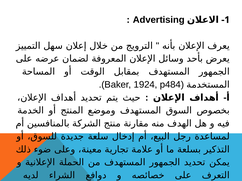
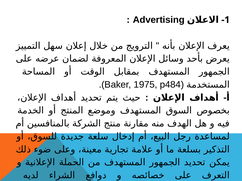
1924: 1924 -> 1975 (146, 85)
